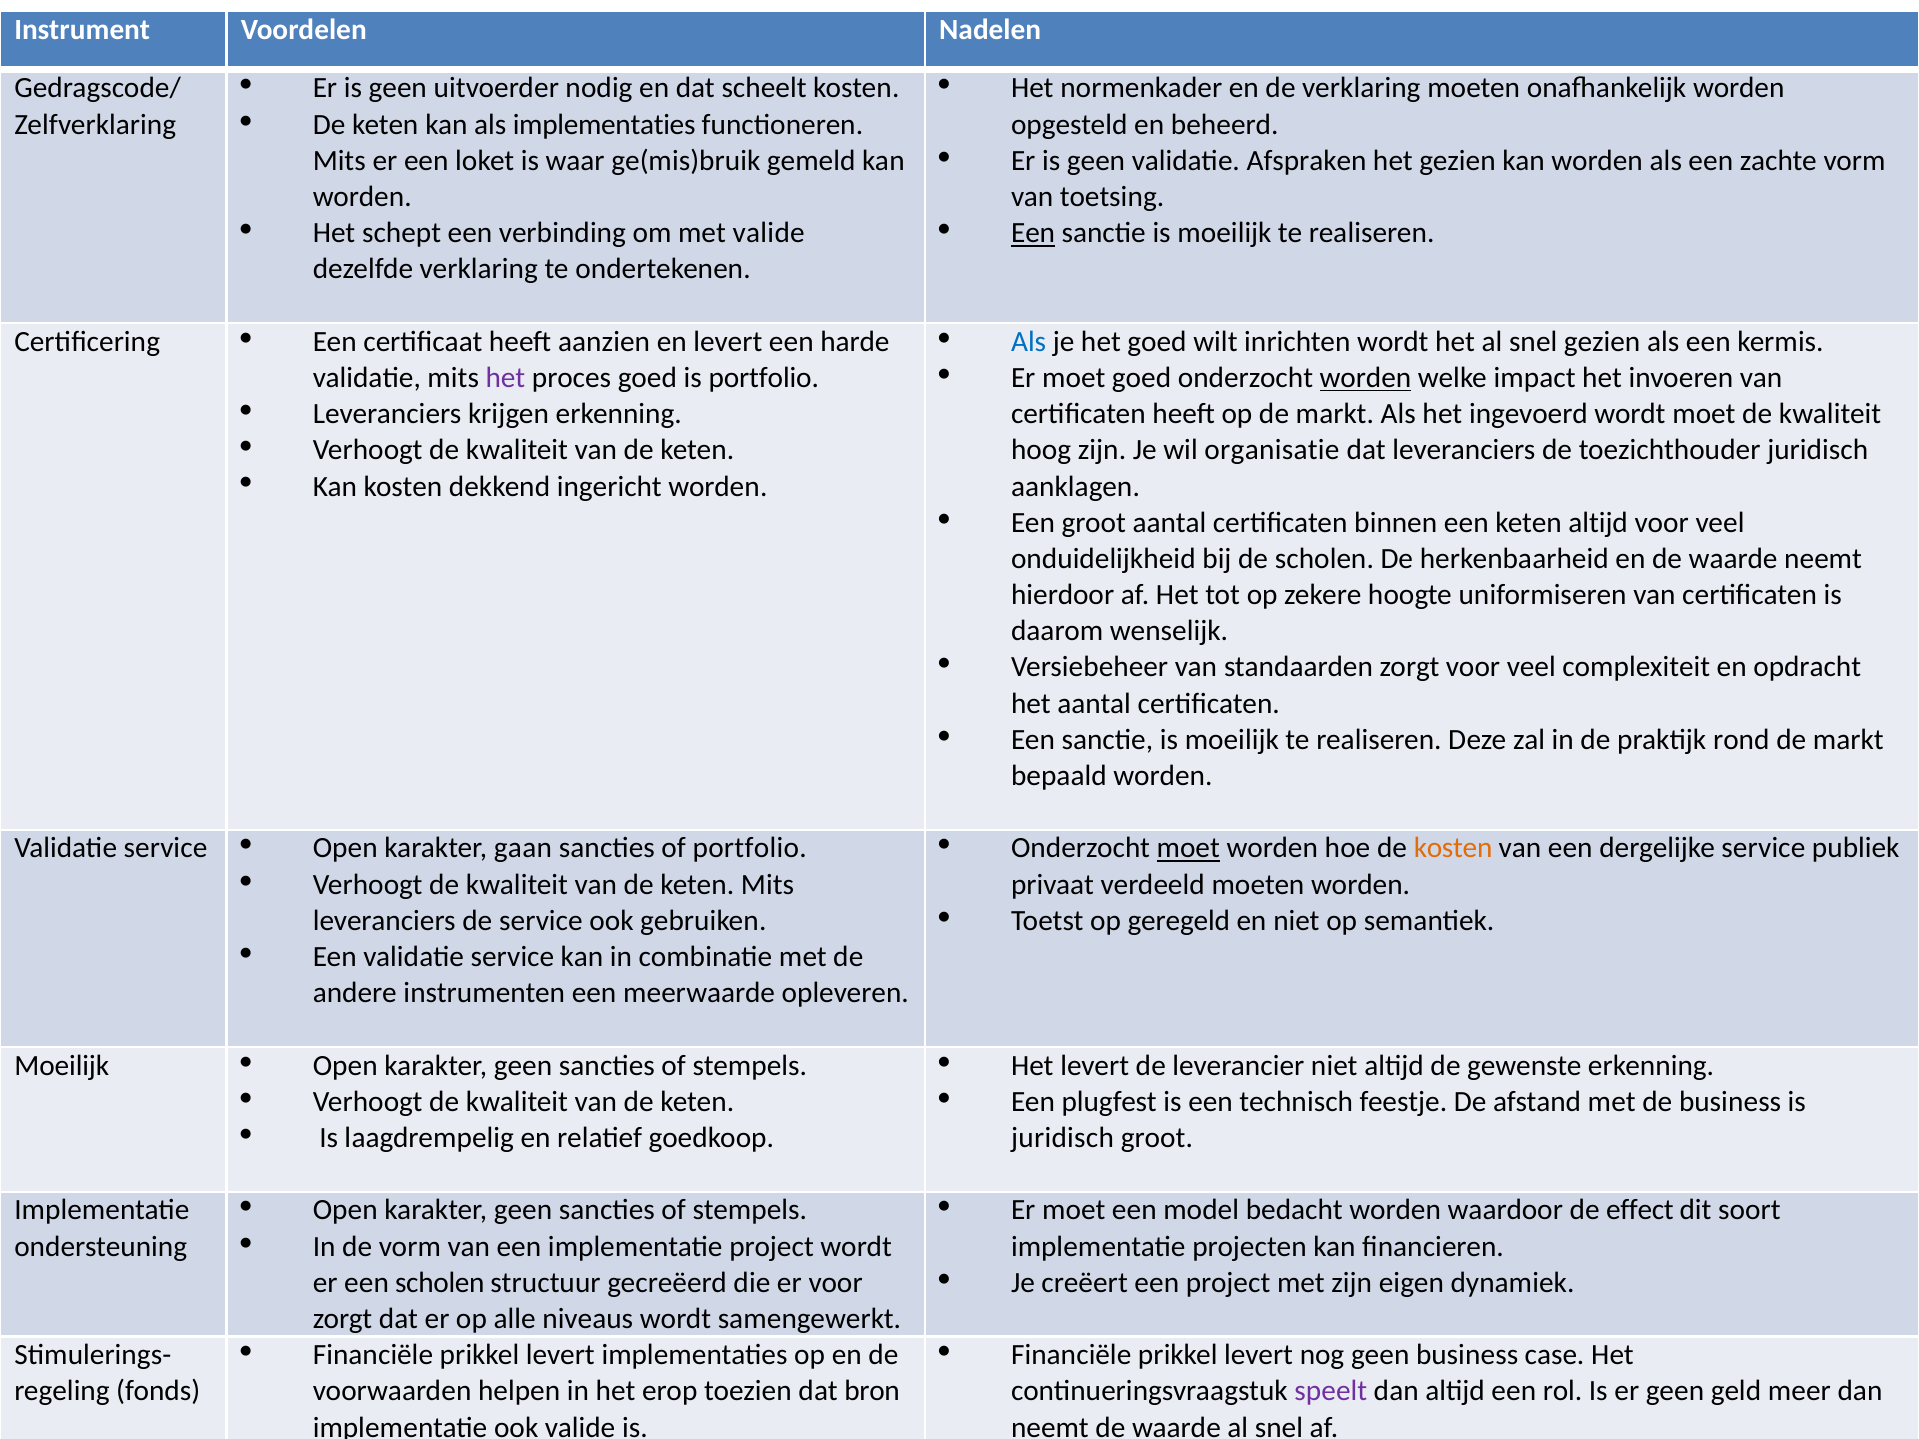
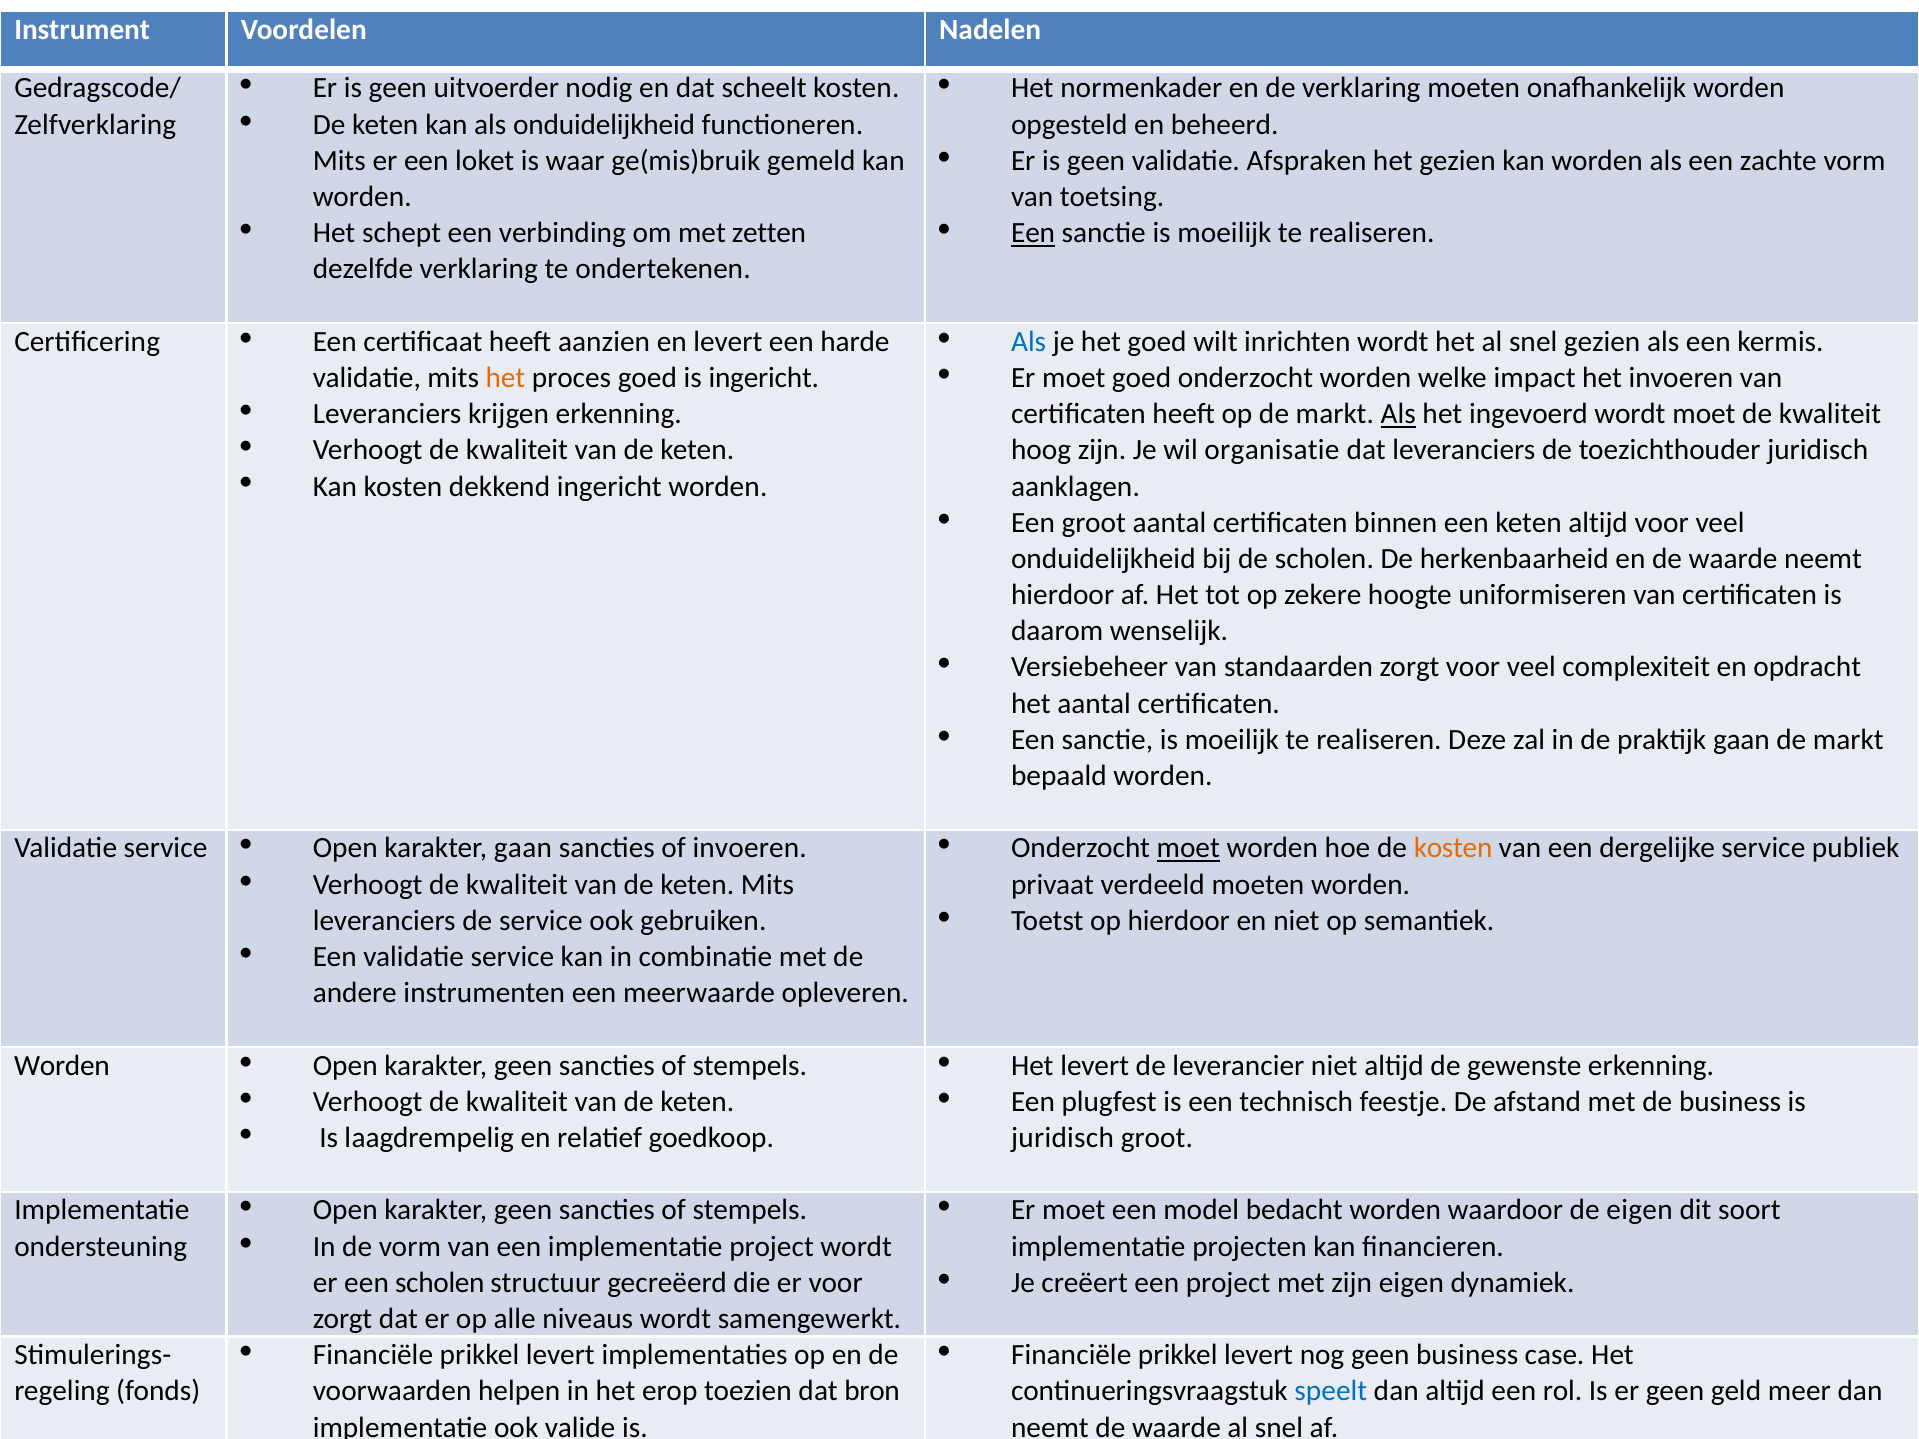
als implementaties: implementaties -> onduidelijkheid (604, 125)
met valide: valide -> zetten (769, 233)
worden underline: present -> none (1365, 378)
het colour: purple -> orange (505, 378)
is portfolio: portfolio -> ingericht (764, 378)
Als underline: none -> present (1398, 414)
praktijk rond: rond -> gaan (1741, 740)
of portfolio: portfolio -> invoeren (750, 848)
op geregeld: geregeld -> hierdoor (1179, 921)
Moeilijk: Moeilijk -> Worden (62, 1066)
de effect: effect -> eigen (1640, 1210)
speelt colour: purple -> blue (1331, 1391)
